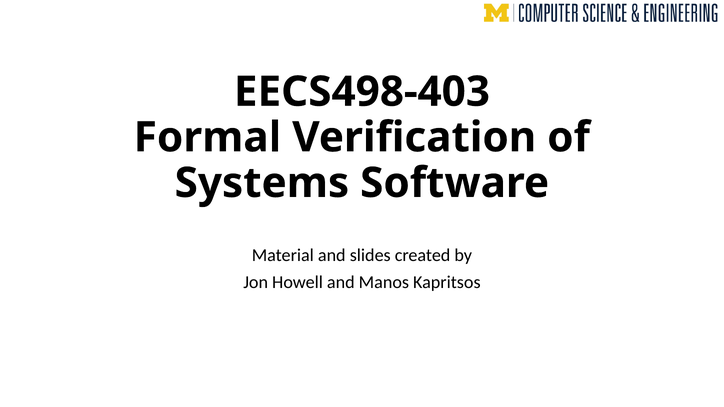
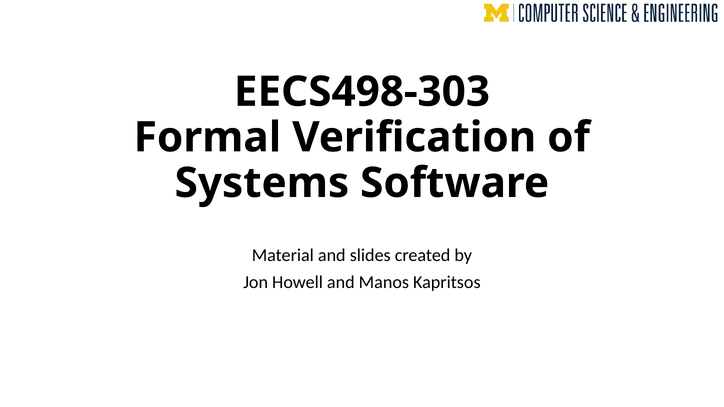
EECS498-403: EECS498-403 -> EECS498-303 (362, 92)
